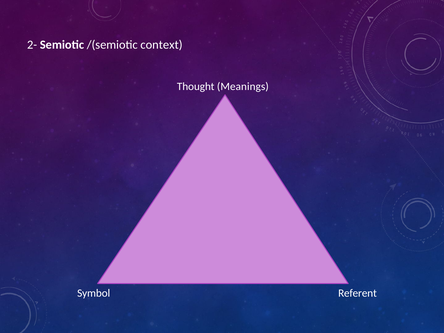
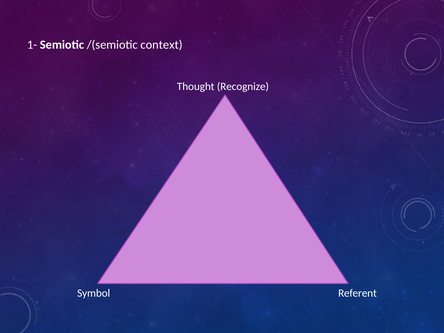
2-: 2- -> 1- (32, 45)
Meanings: Meanings -> Recognize (243, 86)
